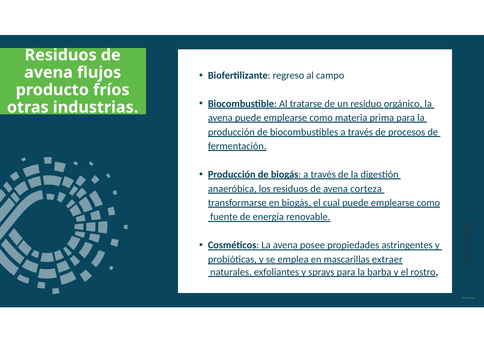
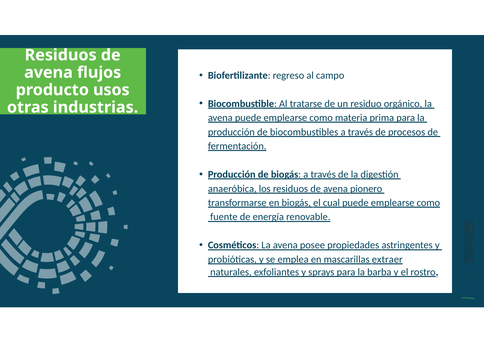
fríos: fríos -> usos (111, 90)
corteza: corteza -> pionero (366, 189)
